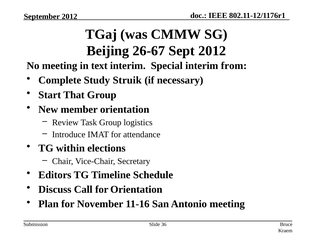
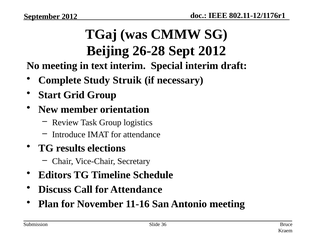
26-67: 26-67 -> 26-28 (149, 51)
from: from -> draft (234, 66)
That: That -> Grid (74, 95)
within: within -> results (71, 149)
Call for Orientation: Orientation -> Attendance (136, 190)
